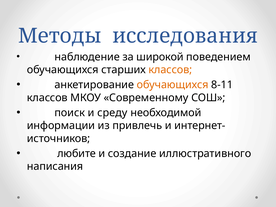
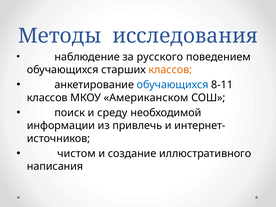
широкой: широкой -> русского (160, 57)
обучающихся colour: orange -> blue (173, 85)
Современному: Современному -> Американском (146, 98)
любите: любите -> чистом (76, 154)
